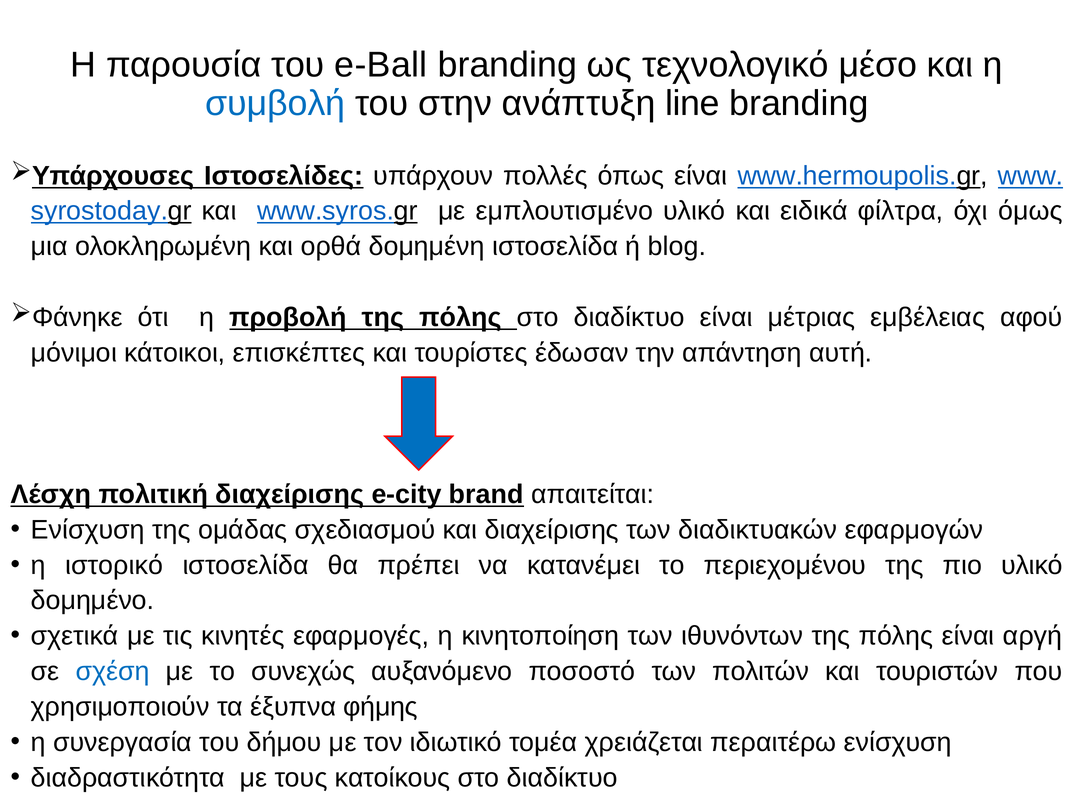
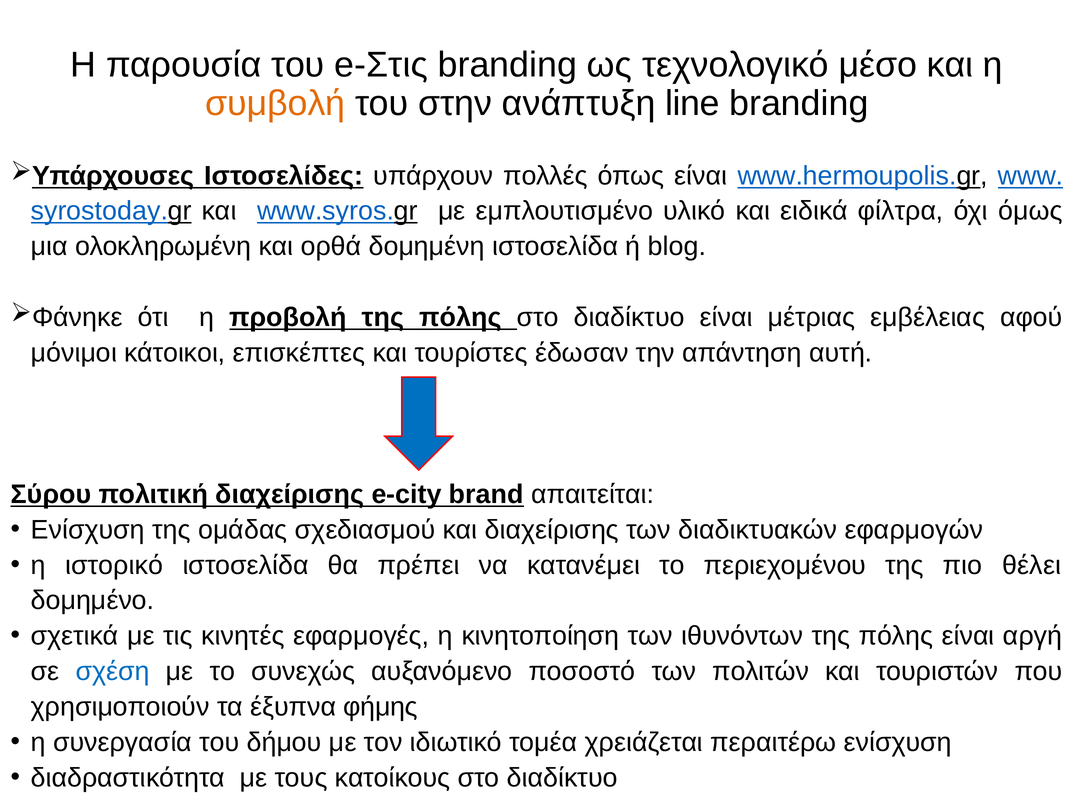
e-Ball: e-Ball -> e-Στις (381, 65)
συμβολή colour: blue -> orange (275, 104)
Λέσχη: Λέσχη -> Σύρου (51, 495)
πιο υλικό: υλικό -> θέλει (1032, 566)
